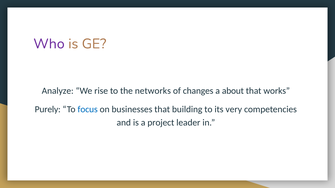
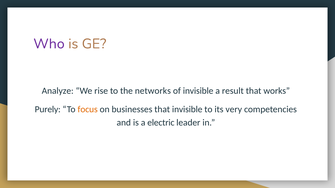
of changes: changes -> invisible (198, 91)
about: about -> result (233, 91)
focus colour: blue -> orange (88, 110)
that building: building -> invisible (187, 110)
project: project -> electric (161, 123)
